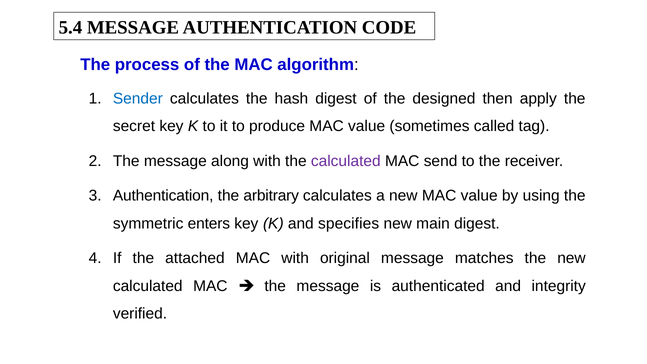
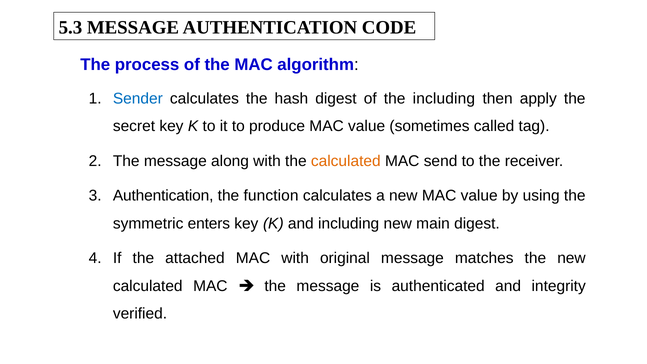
5.4: 5.4 -> 5.3 (70, 27)
the designed: designed -> including (444, 98)
calculated colour: purple -> orange (346, 161)
arbitrary: arbitrary -> function (271, 195)
and specifies: specifies -> including (349, 223)
